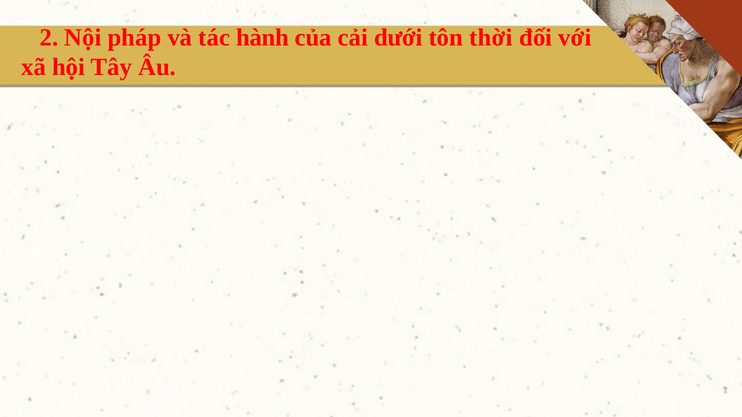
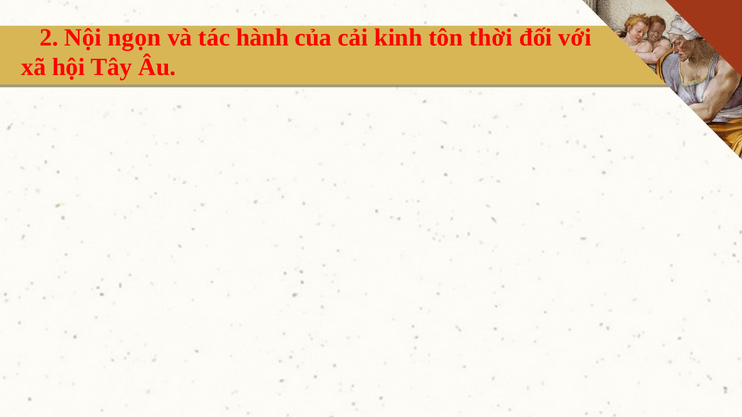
pháp: pháp -> ngọn (134, 38)
dưới: dưới -> kinh (398, 38)
